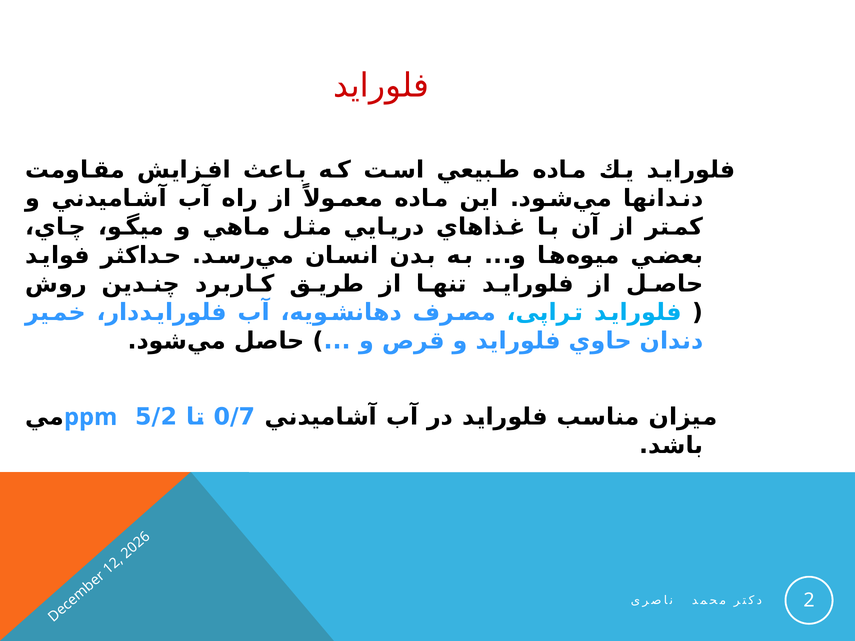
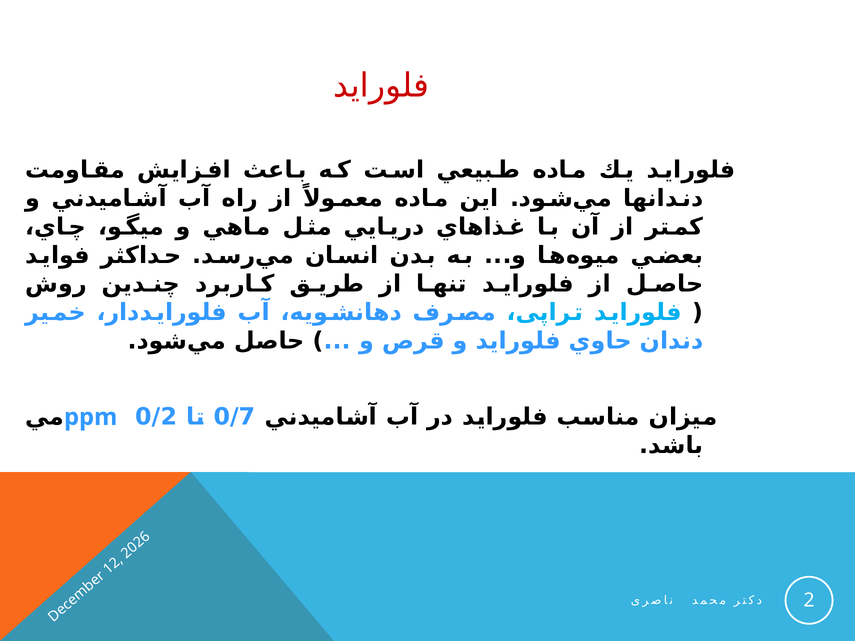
5/2: 5/2 -> 0/2 (156, 417)
